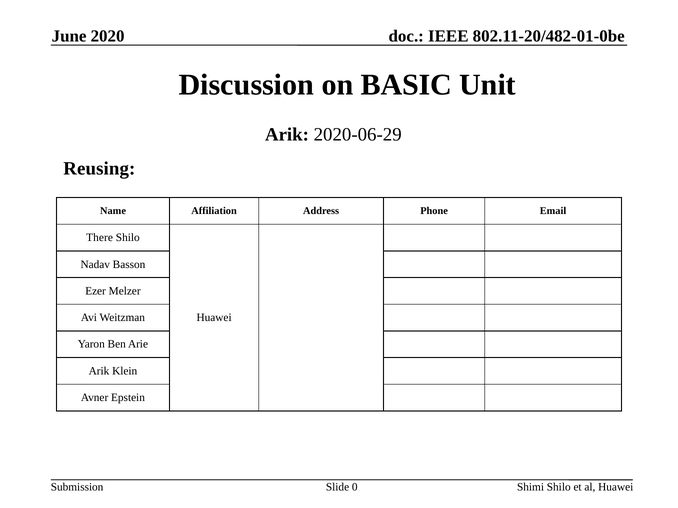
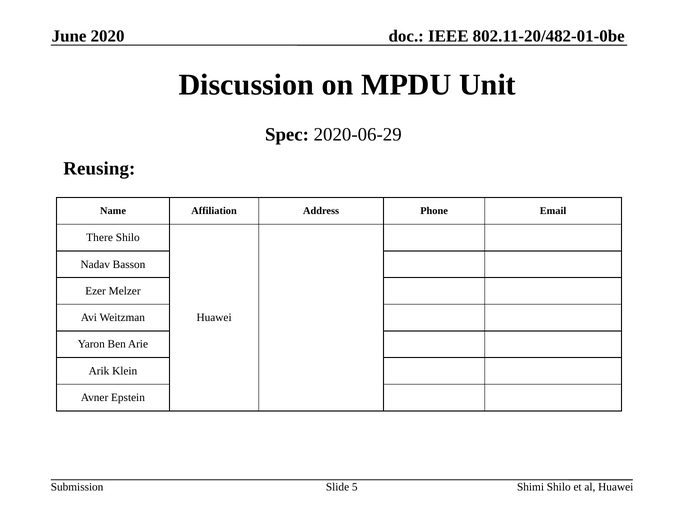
BASIC: BASIC -> MPDU (406, 85)
Arik: Arik -> Spec (287, 135)
0: 0 -> 5 (355, 488)
